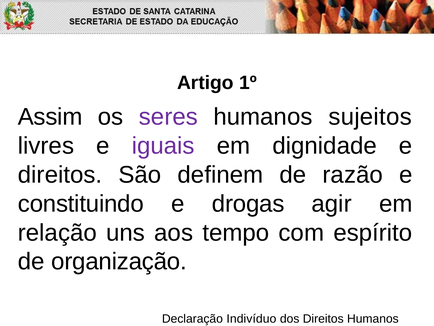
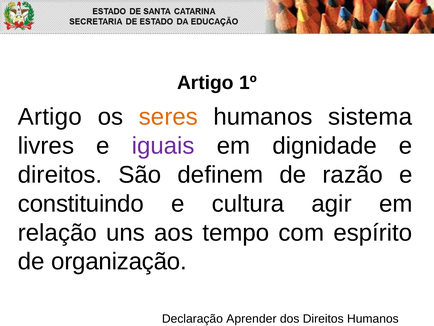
Assim: Assim -> Artigo (50, 117)
seres colour: purple -> orange (168, 117)
sujeitos: sujeitos -> sistema (370, 117)
drogas: drogas -> cultura (248, 203)
Indivíduo: Indivíduo -> Aprender (251, 318)
